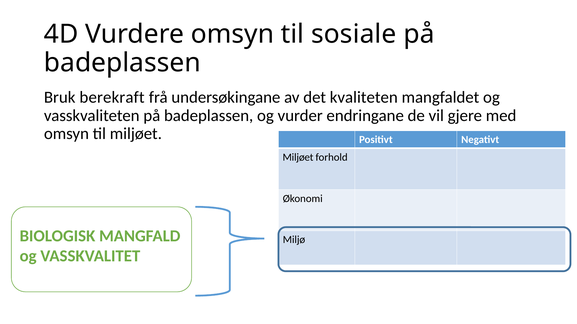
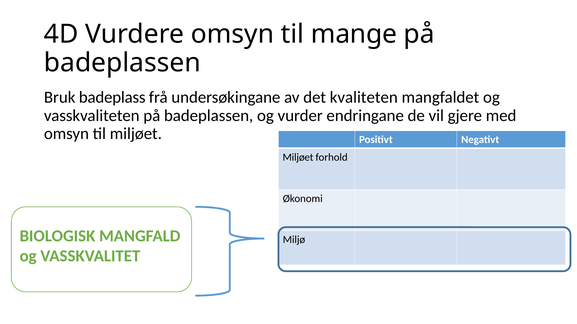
sosiale: sosiale -> mange (354, 34)
berekraft: berekraft -> badeplass (112, 98)
